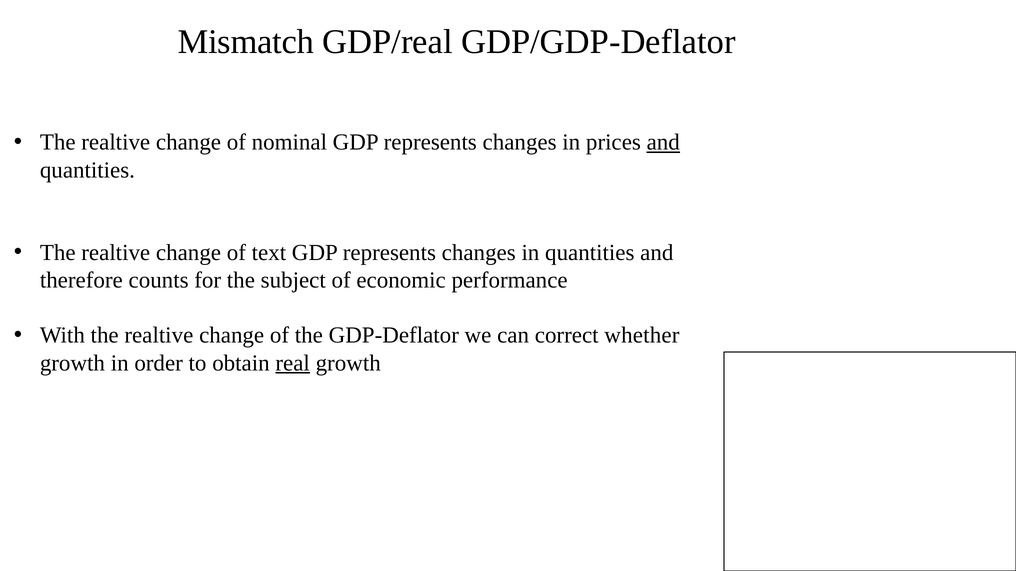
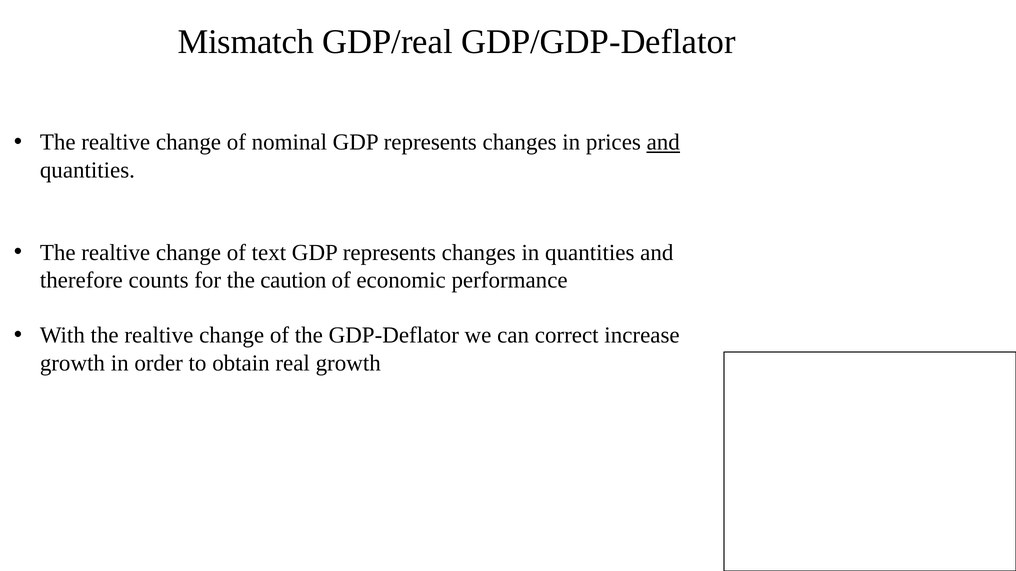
subject: subject -> caution (293, 280)
whether: whether -> increase (642, 336)
real underline: present -> none (293, 363)
